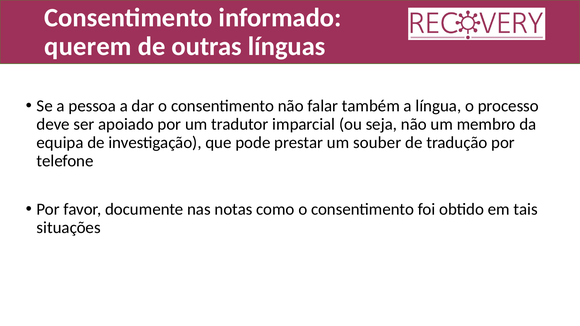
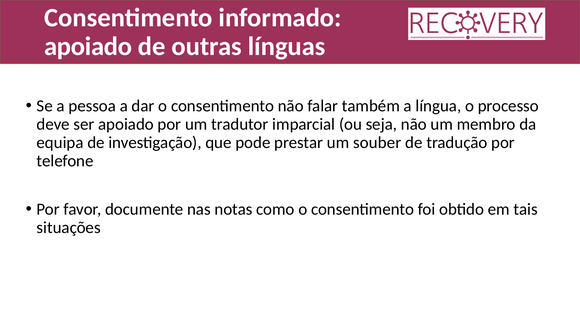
querem: querem -> apoiado (88, 46)
